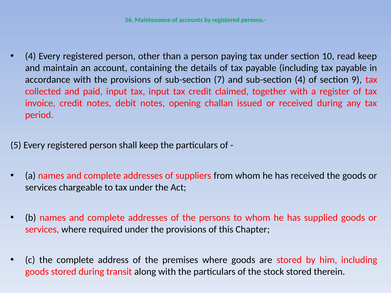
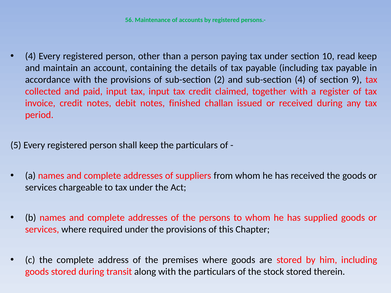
7: 7 -> 2 (219, 80)
opening: opening -> finished (185, 103)
